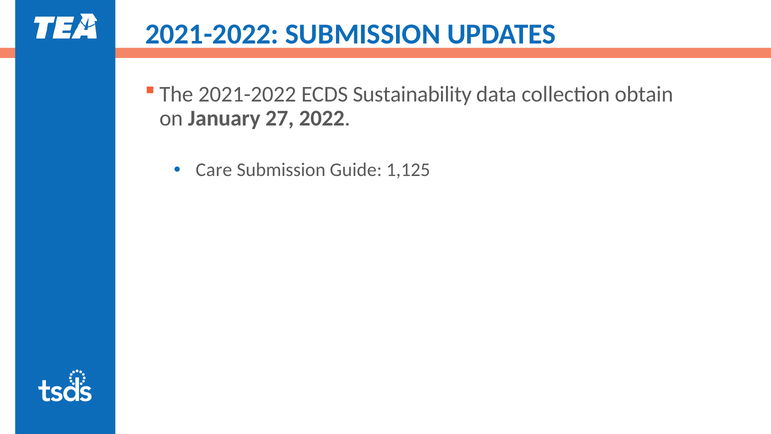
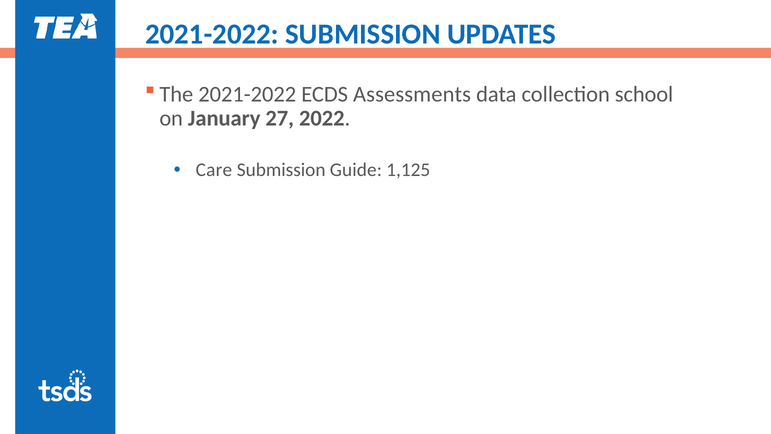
Sustainability: Sustainability -> Assessments (412, 94)
obtain: obtain -> school (644, 94)
